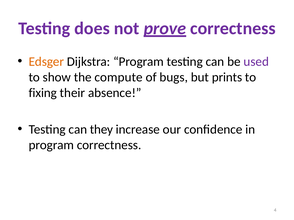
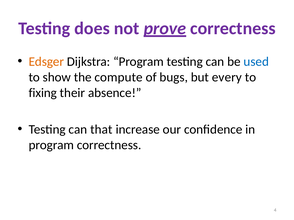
used colour: purple -> blue (256, 62)
prints: prints -> every (227, 77)
they: they -> that (101, 130)
